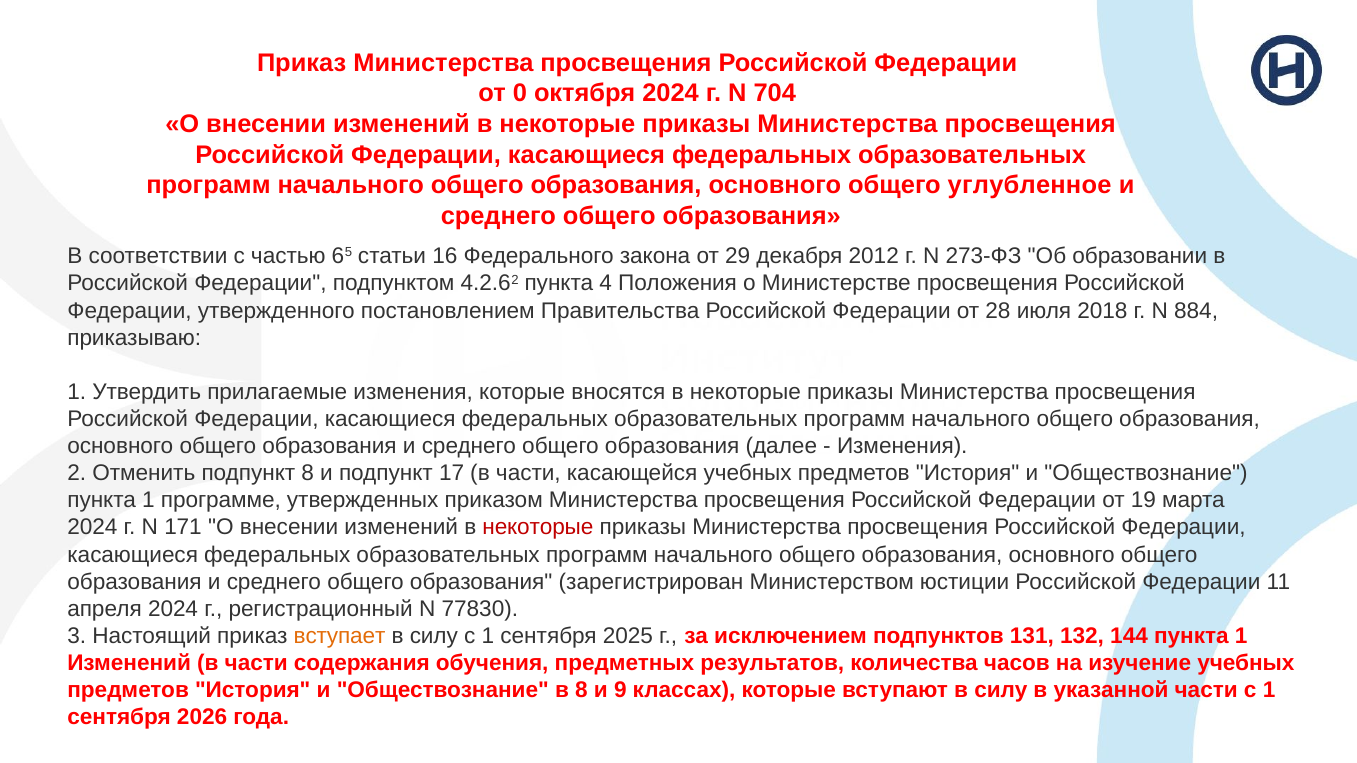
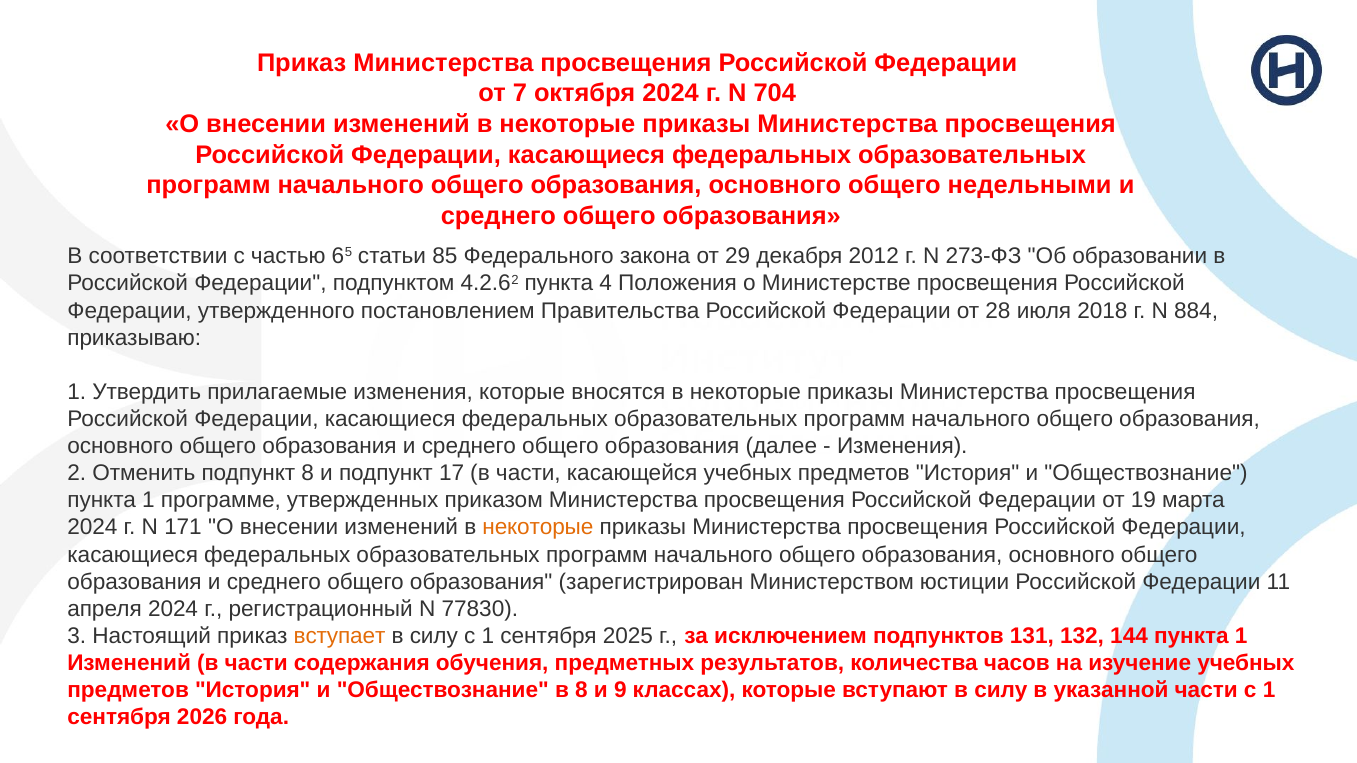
0: 0 -> 7 (520, 94)
углубленное: углубленное -> недельными (1030, 185)
16: 16 -> 85 (445, 256)
некоторые colour: red -> orange (538, 528)
